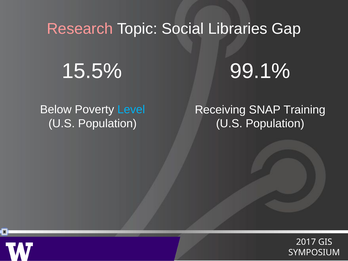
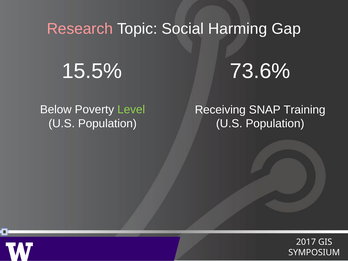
Libraries: Libraries -> Harming (238, 29)
99.1%: 99.1% -> 73.6% (260, 71)
Level colour: light blue -> light green (131, 110)
